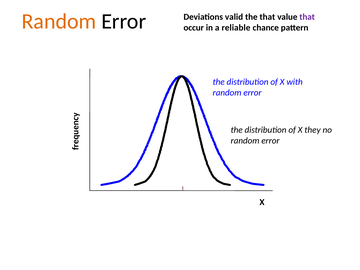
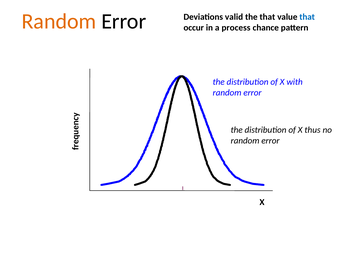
that colour: purple -> blue (307, 17)
reliable: reliable -> process (236, 28)
they: they -> thus (313, 130)
